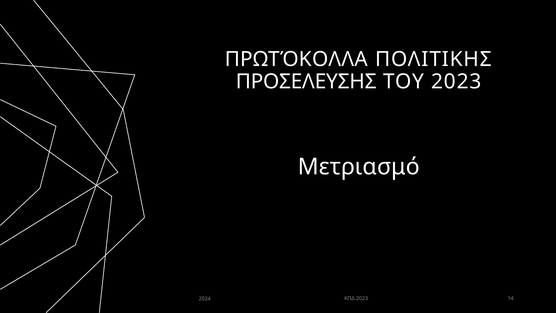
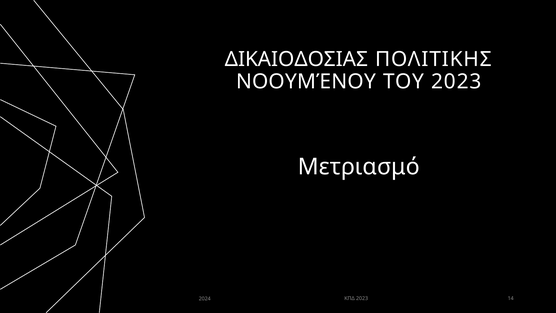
ΠΡΩΤΌΚΟΛΛΑ: ΠΡΩΤΌΚΟΛΛΑ -> ΔΙΚΑΙΟΔΟΣΙΑΣ (296, 59)
ΠΡΟΣΕΛΕΥΣΗΣ: ΠΡΟΣΕΛΕΥΣΗΣ -> ΝΟΟΥΜΈΝΟΥ (306, 82)
